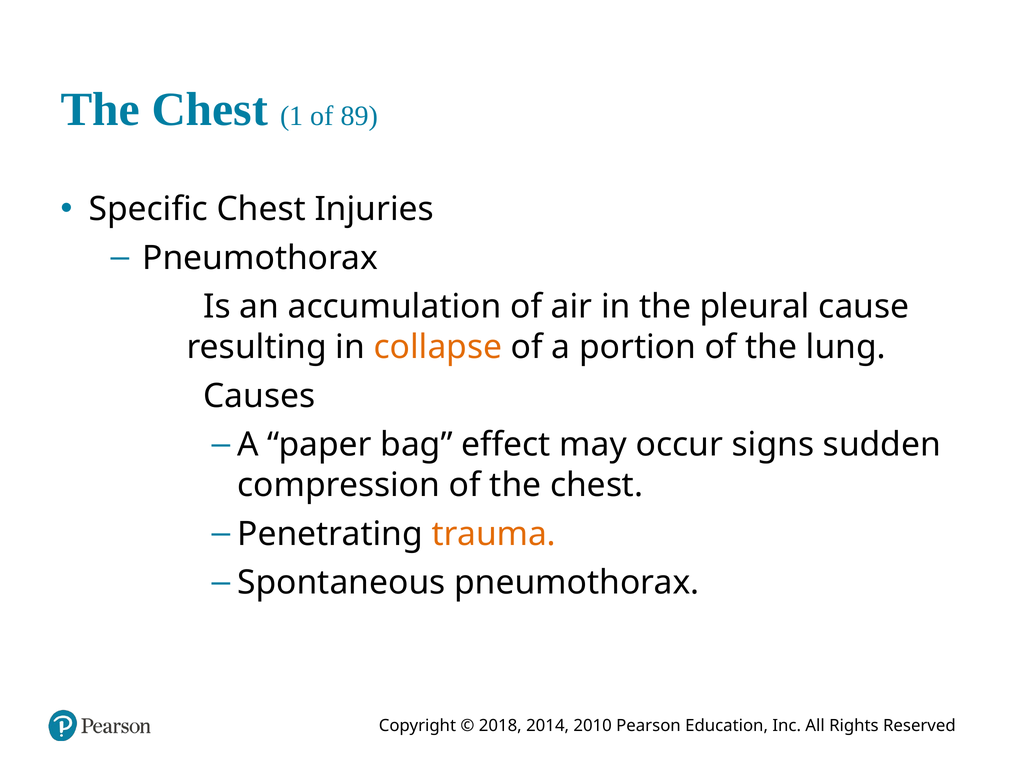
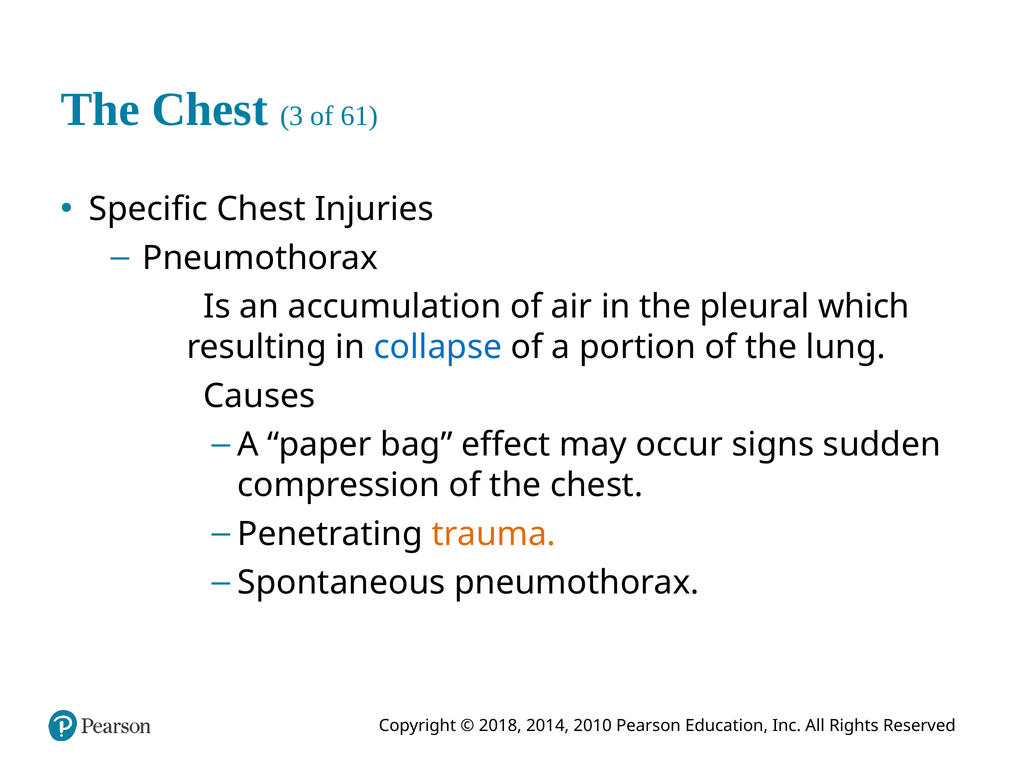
1: 1 -> 3 (292, 116)
89: 89 -> 61 (359, 116)
cause: cause -> which (864, 307)
collapse colour: orange -> blue (438, 347)
